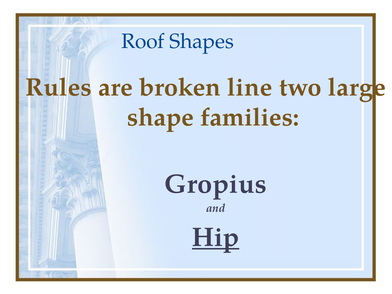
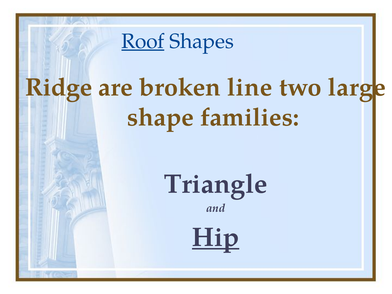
Roof underline: none -> present (143, 41)
Rules: Rules -> Ridge (59, 87)
Gropius: Gropius -> Triangle (216, 184)
